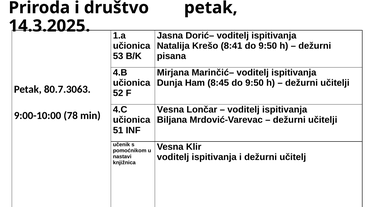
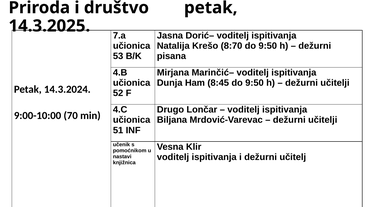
1.a: 1.a -> 7.a (119, 36)
8:41: 8:41 -> 8:70 (232, 46)
80.7.3063: 80.7.3063 -> 14.3.2024 (67, 89)
Vesna: Vesna -> Drugo (170, 110)
78: 78 -> 70 (71, 116)
